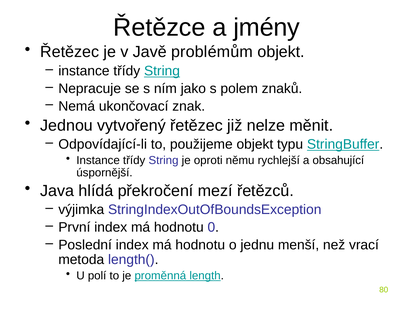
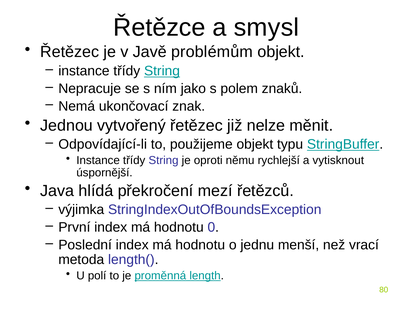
jmény: jmény -> smysl (266, 28)
obsahující: obsahující -> vytisknout (338, 160)
